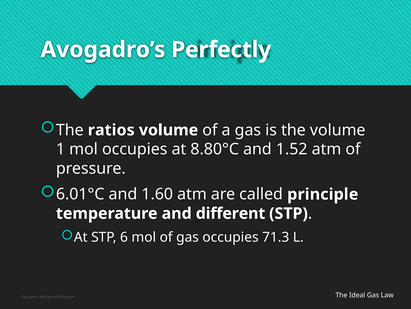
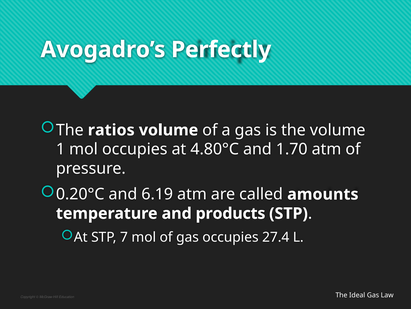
8.80°C: 8.80°C -> 4.80°C (215, 149)
1.52: 1.52 -> 1.70 (292, 149)
6.01°C: 6.01°C -> 0.20°C (80, 194)
1.60: 1.60 -> 6.19 (157, 194)
principle: principle -> amounts (323, 194)
different: different -> products (231, 213)
6: 6 -> 7 (124, 237)
71.3: 71.3 -> 27.4 (276, 237)
